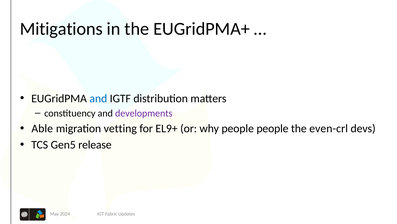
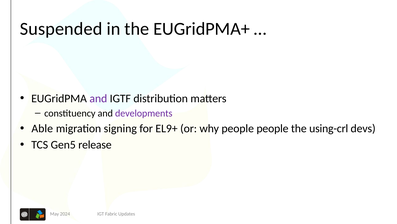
Mitigations: Mitigations -> Suspended (61, 29)
and colour: blue -> purple (98, 98)
vetting: vetting -> signing (120, 128)
even-crl: even-crl -> using-crl (329, 128)
